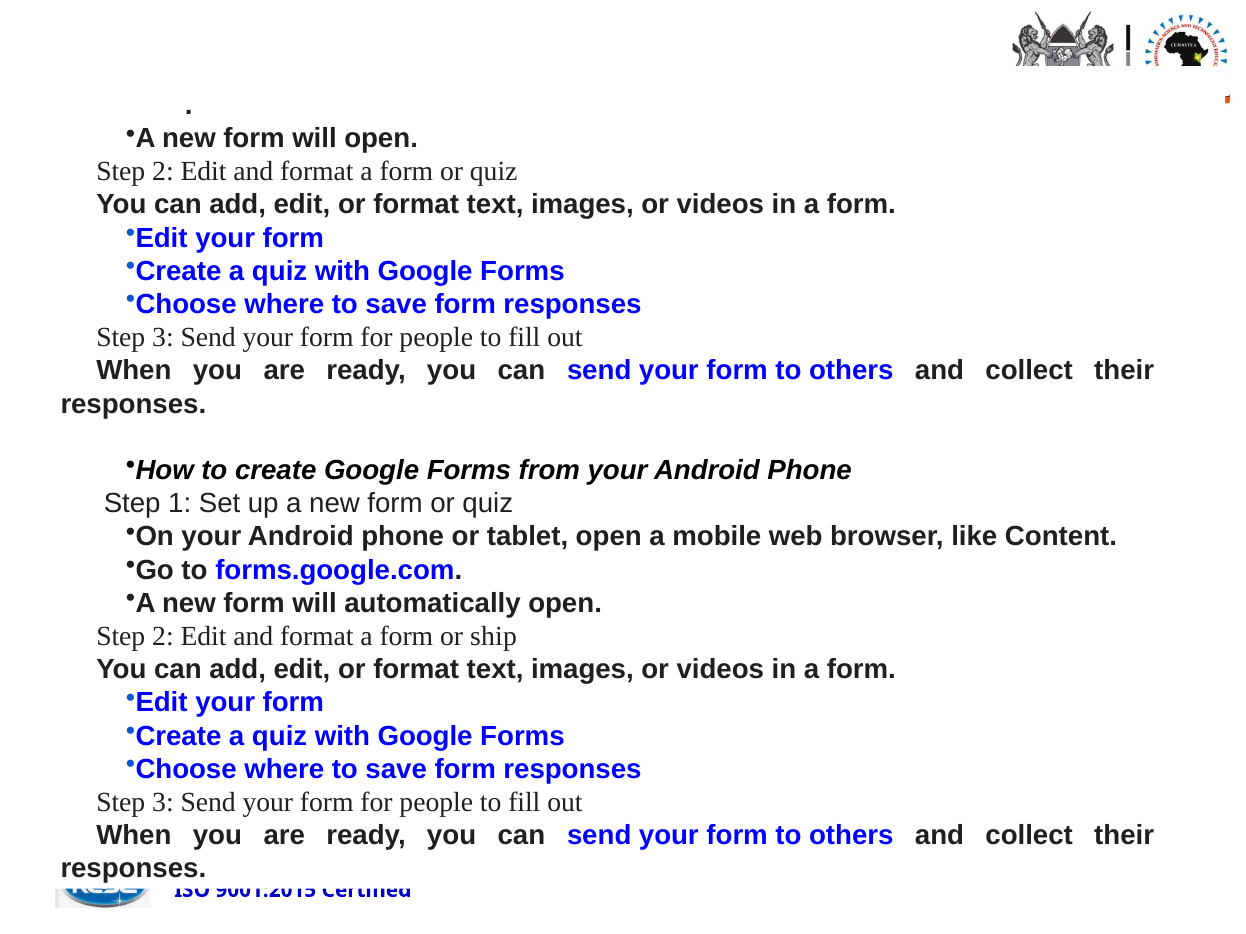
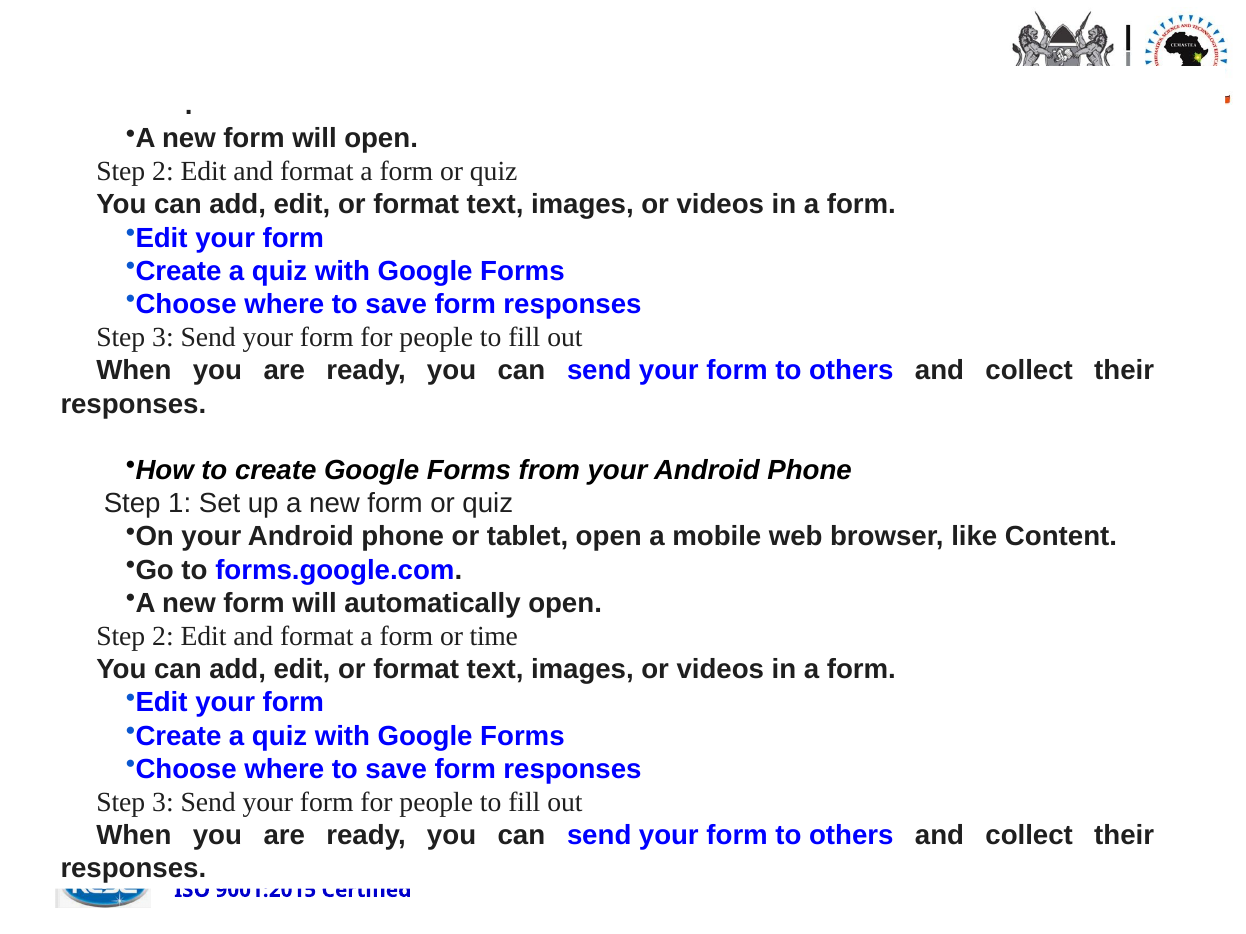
ship: ship -> time (494, 637)
